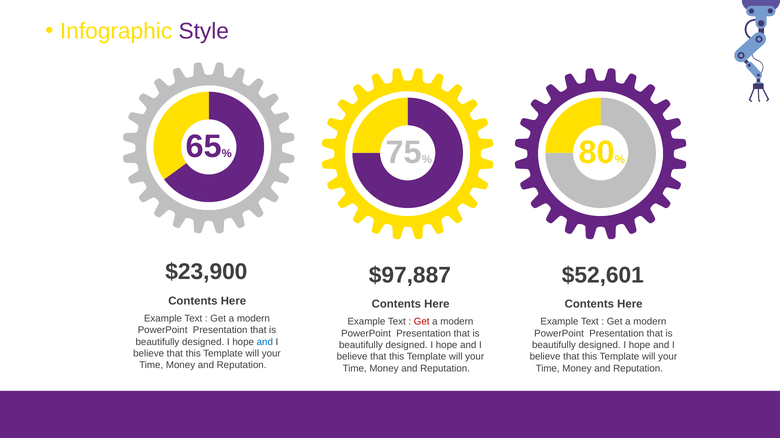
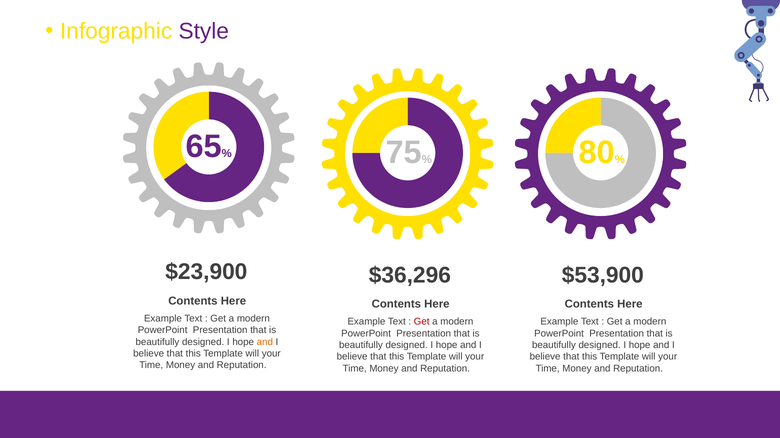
$97,887: $97,887 -> $36,296 (410, 275)
$52,601: $52,601 -> $53,900 (603, 275)
and colour: blue -> orange (265, 342)
